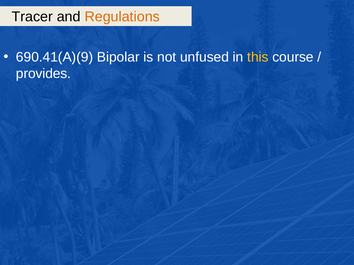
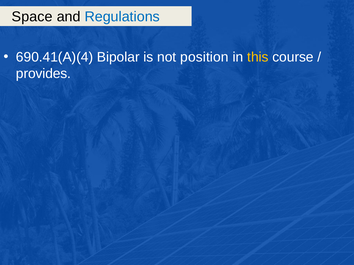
Tracer: Tracer -> Space (32, 17)
Regulations colour: orange -> blue (122, 17)
690.41(A)(9: 690.41(A)(9 -> 690.41(A)(4 (55, 57)
unfused: unfused -> position (204, 57)
